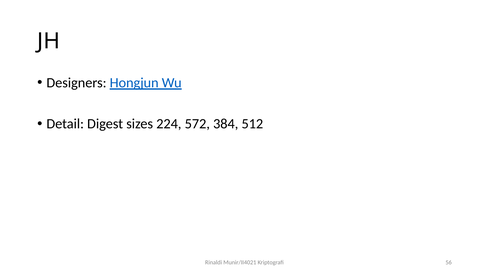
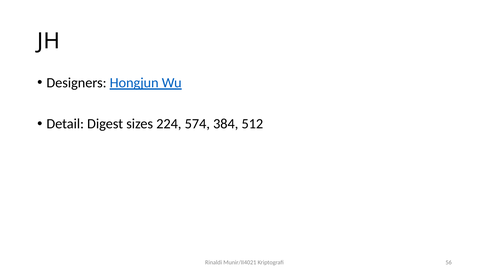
572: 572 -> 574 (197, 124)
